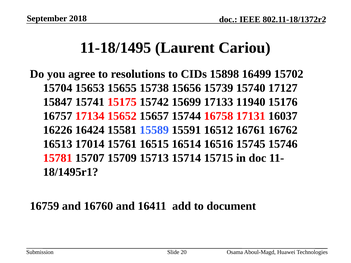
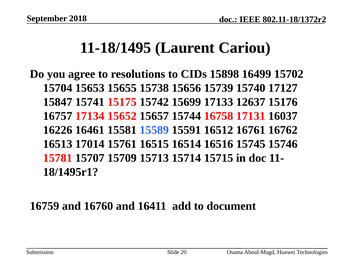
11940: 11940 -> 12637 (251, 102)
16424: 16424 -> 16461 (90, 130)
